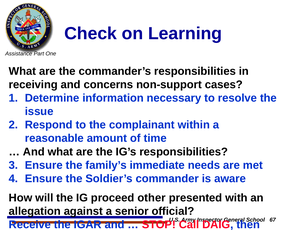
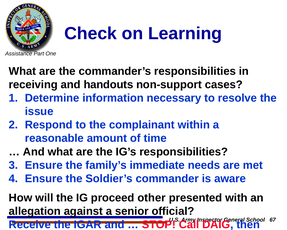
concerns: concerns -> handouts (108, 84)
